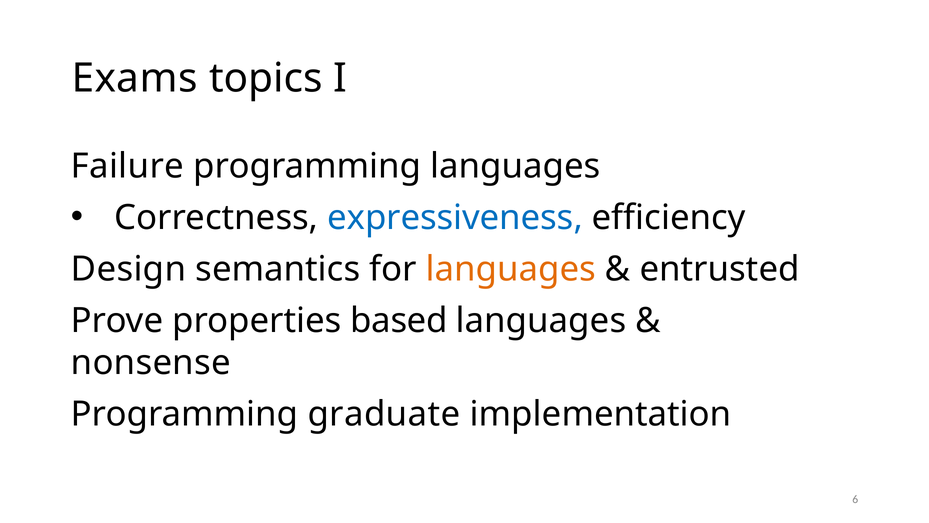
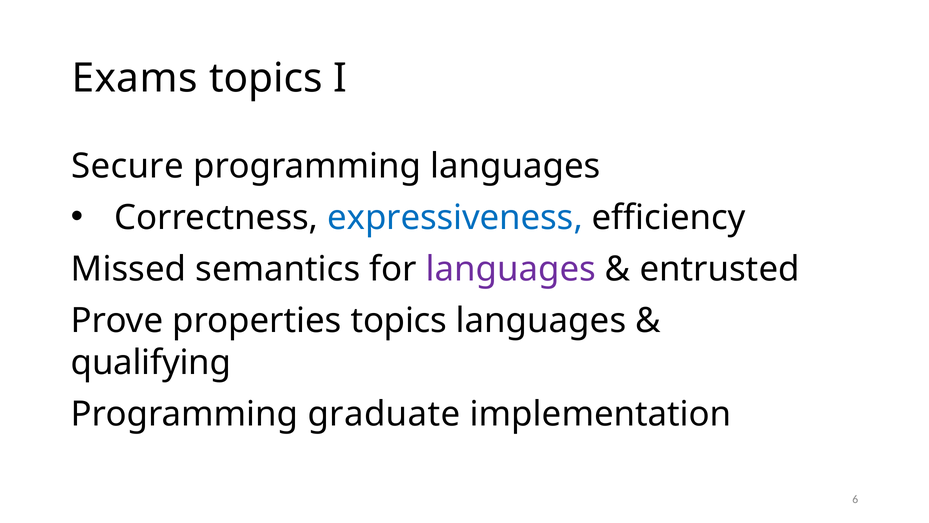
Failure: Failure -> Secure (127, 166)
Design: Design -> Missed (129, 269)
languages colour: orange -> purple (511, 269)
properties based: based -> topics (399, 320)
nonsense: nonsense -> qualifying (151, 362)
